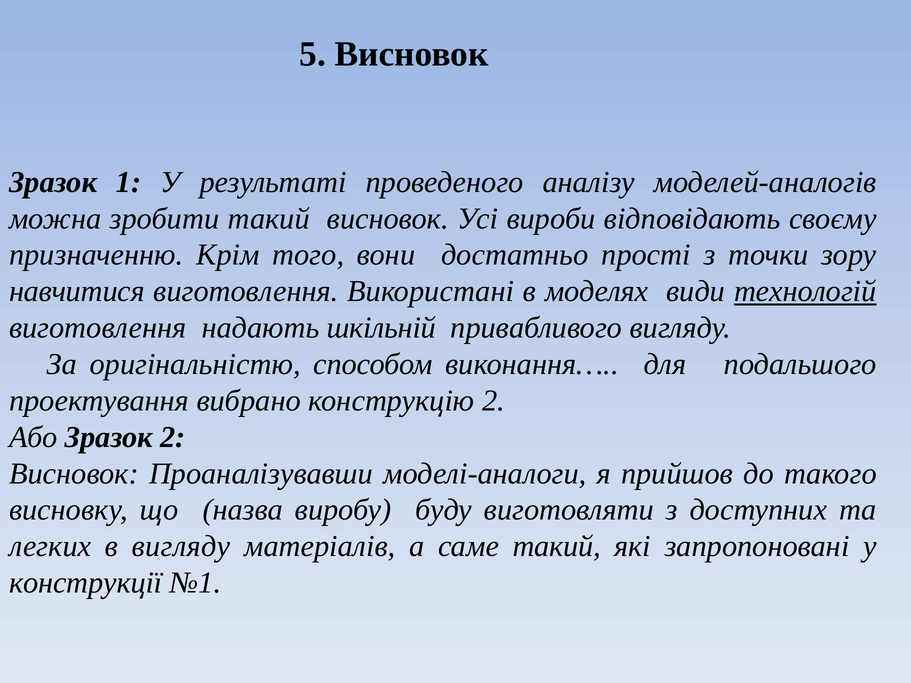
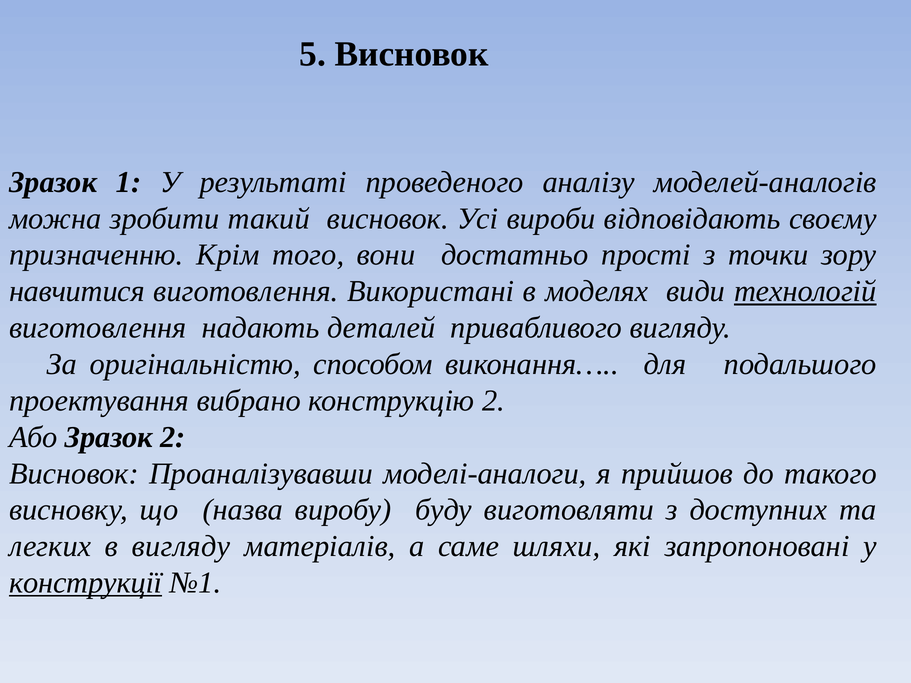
шкільній: шкільній -> деталей (381, 328)
саме такий: такий -> шляхи (557, 547)
конструкції underline: none -> present (86, 583)
